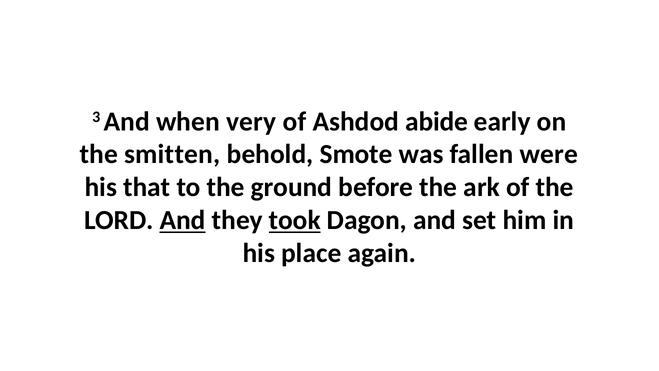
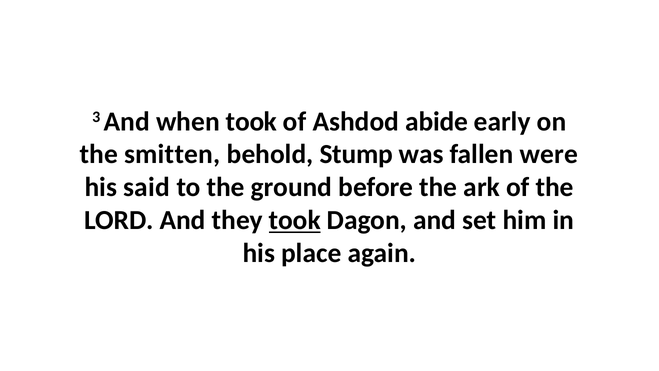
when very: very -> took (251, 121)
Smote: Smote -> Stump (356, 154)
that: that -> said (147, 187)
And underline: present -> none (183, 220)
